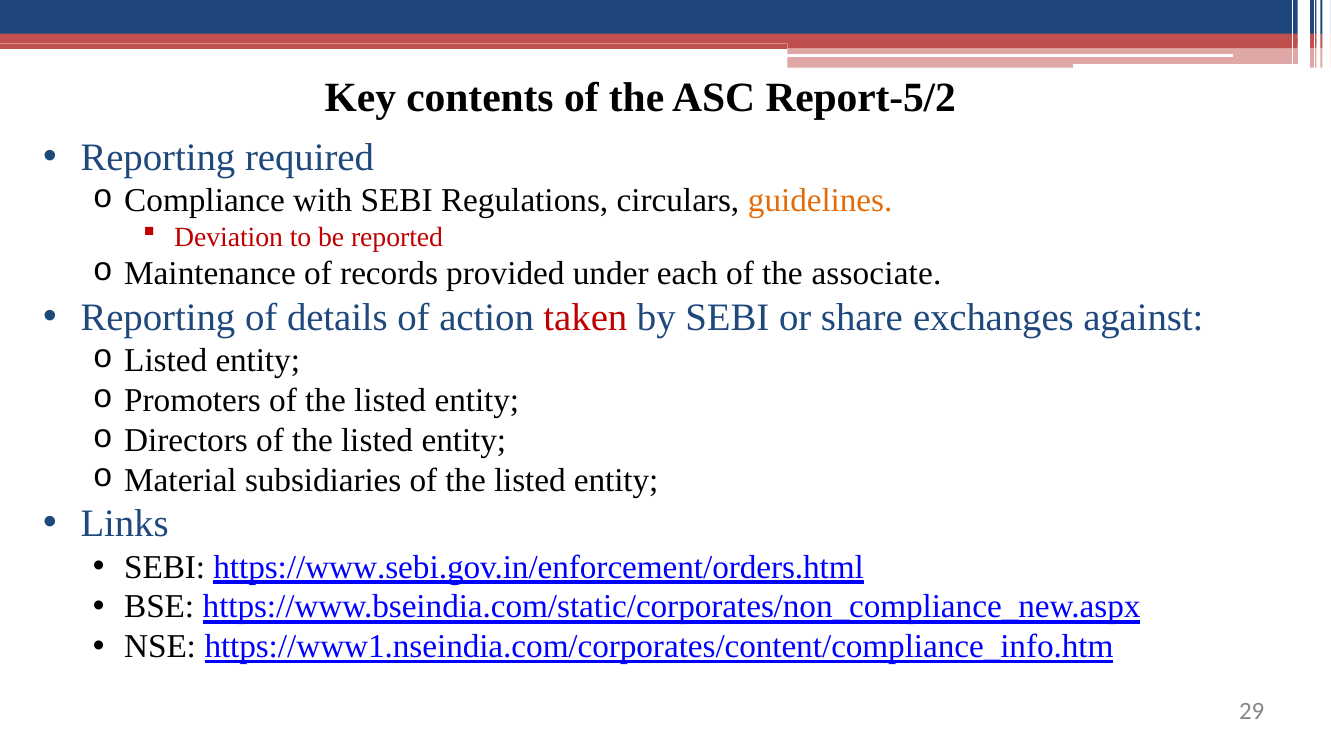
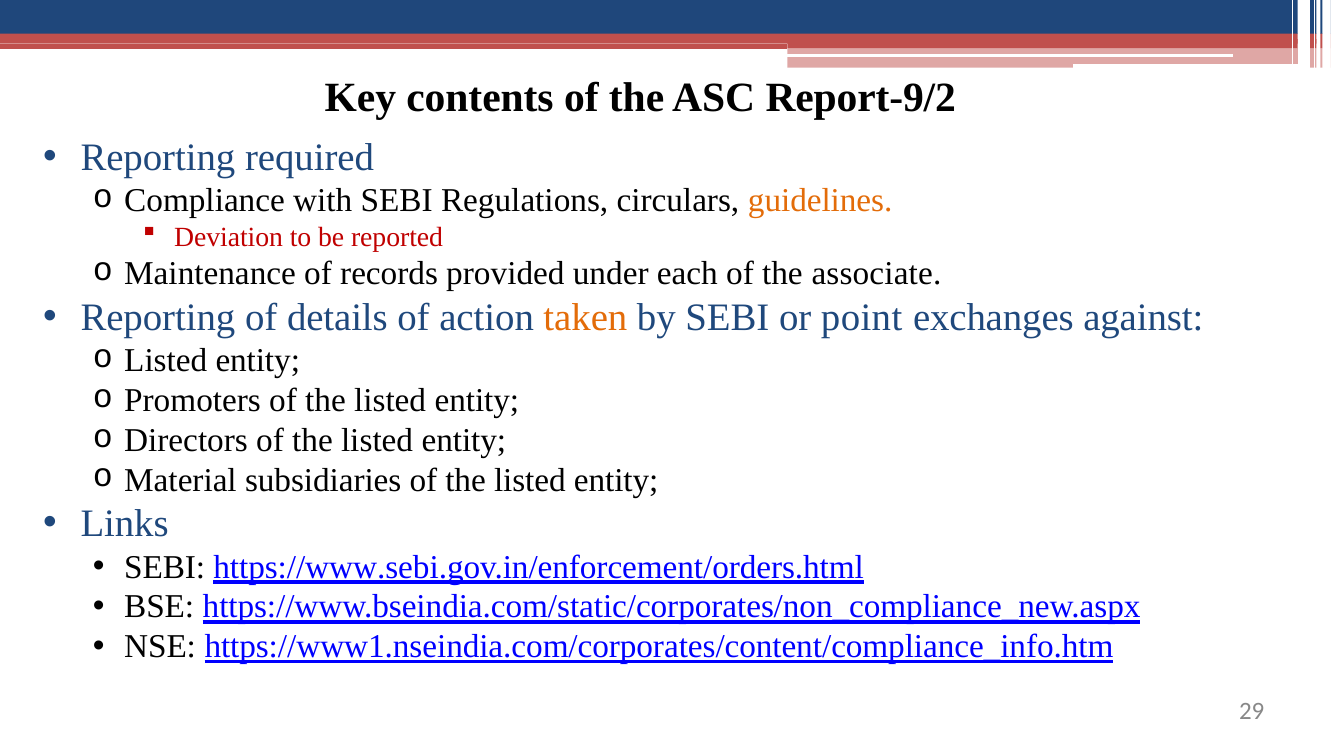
Report-5/2: Report-5/2 -> Report-9/2 (861, 98)
taken colour: red -> orange (585, 317)
share: share -> point (862, 317)
